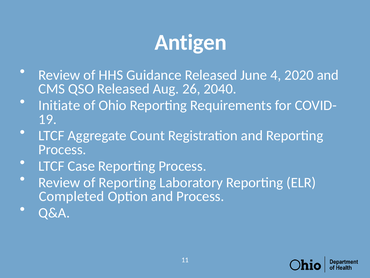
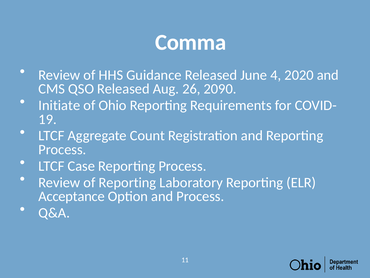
Antigen: Antigen -> Comma (191, 42)
2040: 2040 -> 2090 (220, 89)
Completed: Completed -> Acceptance (72, 196)
